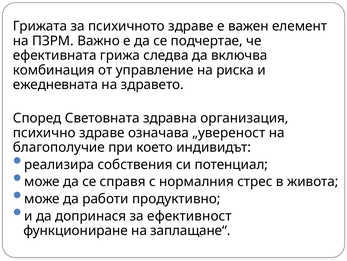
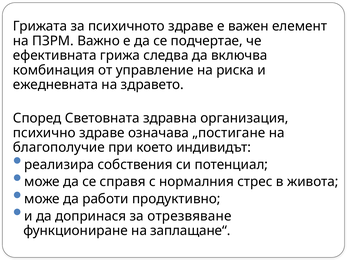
„увереност: „увереност -> „постигане (229, 132)
ефективност: ефективност -> отрезвяване (189, 215)
